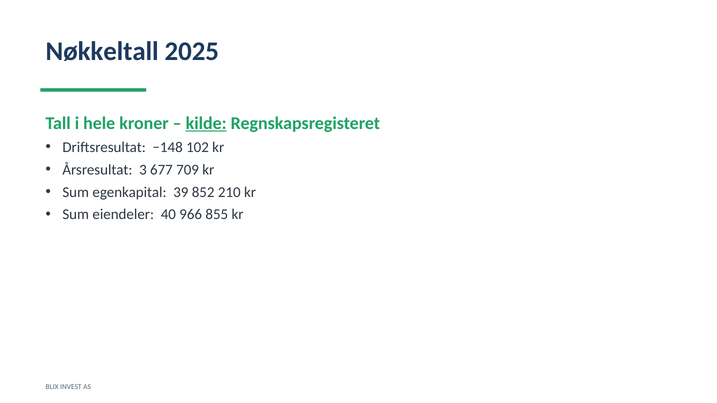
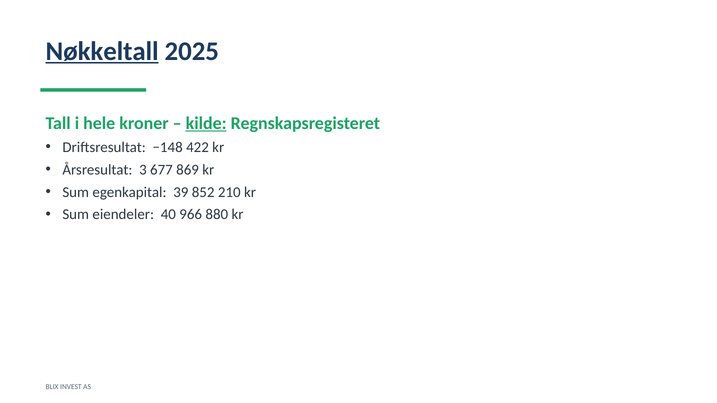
Nøkkeltall underline: none -> present (102, 51)
102: 102 -> 422 (197, 147)
709: 709 -> 869 (188, 170)
855: 855 -> 880 (217, 215)
